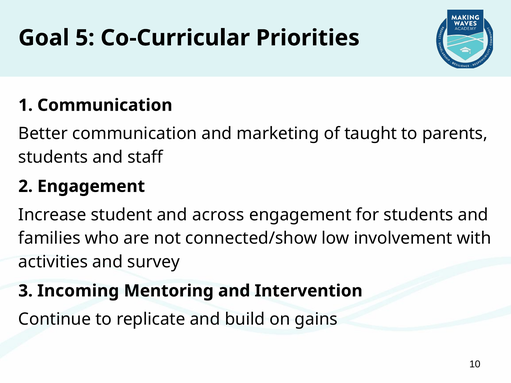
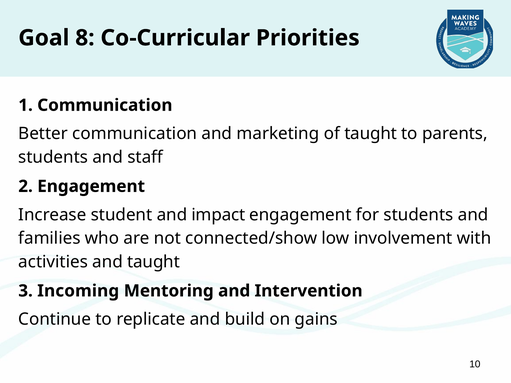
5: 5 -> 8 (85, 38)
across: across -> impact (218, 215)
and survey: survey -> taught (154, 262)
